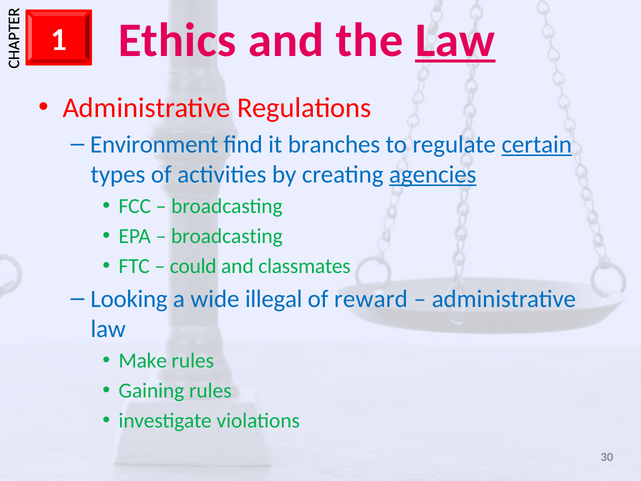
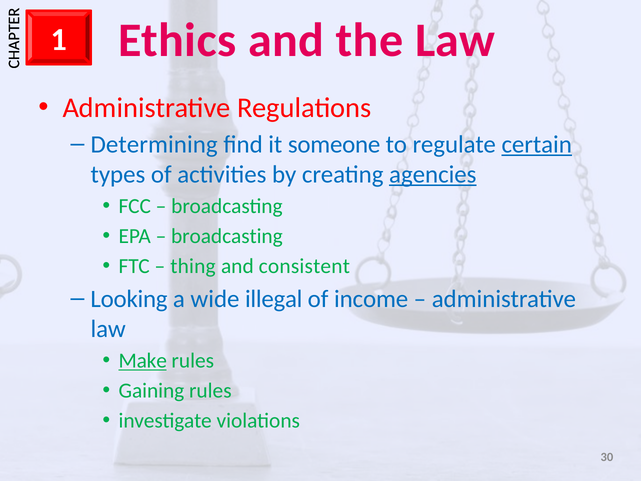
Law underline: present -> none (455, 40)
Environment: Environment -> Determining (154, 145)
branches: branches -> someone (334, 145)
could: could -> thing (193, 266)
classmates: classmates -> consistent (304, 266)
reward: reward -> income (371, 299)
Make underline: none -> present (143, 361)
